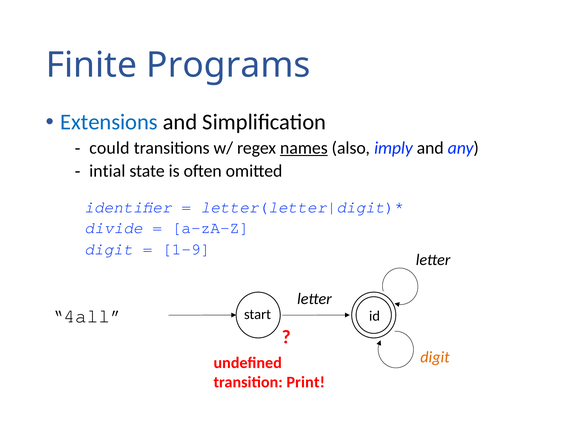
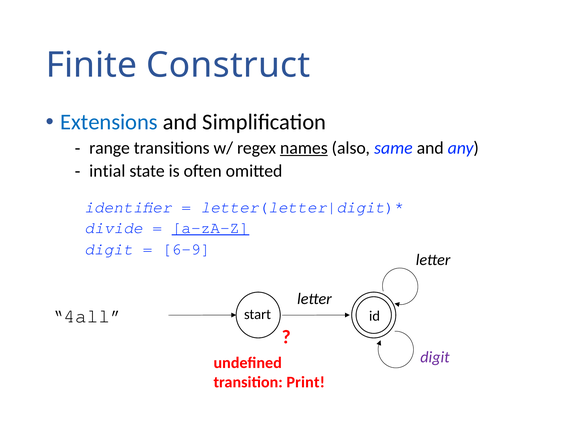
Programs: Programs -> Construct (228, 65)
could: could -> range (110, 148)
imply: imply -> same (393, 148)
a-zA-Z underline: none -> present (211, 228)
1-9: 1-9 -> 6-9 (186, 249)
digit colour: orange -> purple (435, 357)
